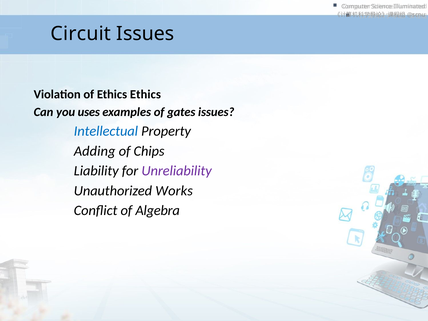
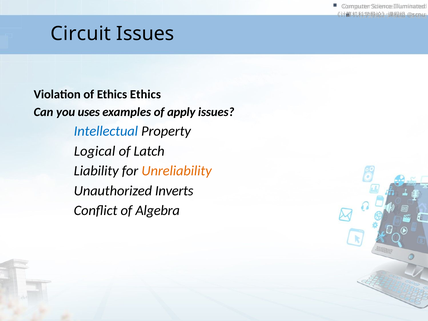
gates: gates -> apply (181, 112)
Adding: Adding -> Logical (95, 151)
Chips: Chips -> Latch (149, 151)
Unreliability colour: purple -> orange (177, 171)
Works: Works -> Inverts (174, 191)
